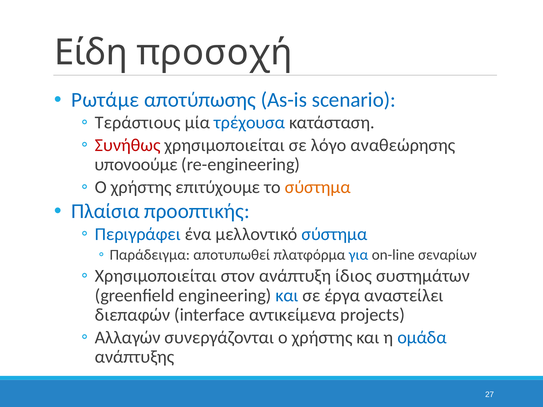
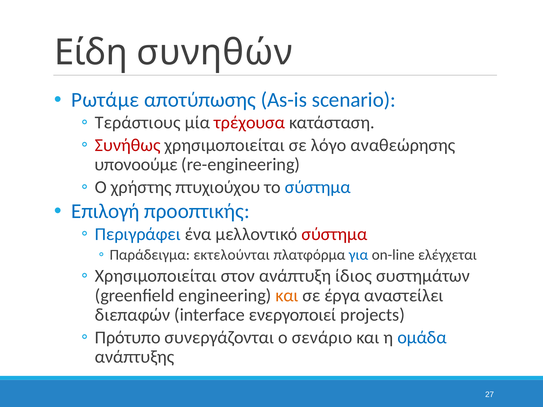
προσοχή: προσοχή -> συνηθών (214, 53)
τρέχουσα colour: blue -> red (250, 123)
επιτύχουμε: επιτύχουμε -> πτυχιούχου (218, 187)
σύστημα colour: orange -> blue (318, 187)
Πλαίσια: Πλαίσια -> Επιλογή (105, 211)
σύστημα colour: blue -> red (334, 234)
αποτυπωθεί: αποτυπωθεί -> εκτελούνται (232, 255)
σεναρίων: σεναρίων -> ελέγχεται (447, 255)
και colour: blue -> orange (287, 296)
αντικείμενα: αντικείμενα -> ενεργοποιεί (293, 315)
Αλλαγών: Αλλαγών -> Πρότυπο (128, 338)
συνεργάζονται ο χρήστης: χρήστης -> σενάριο (322, 338)
